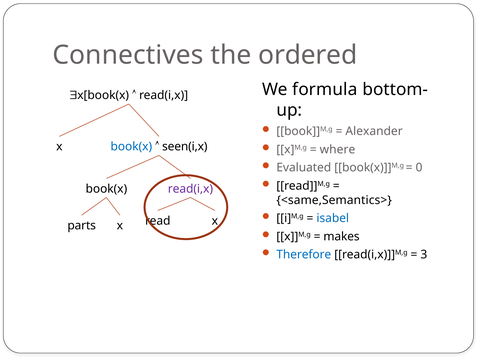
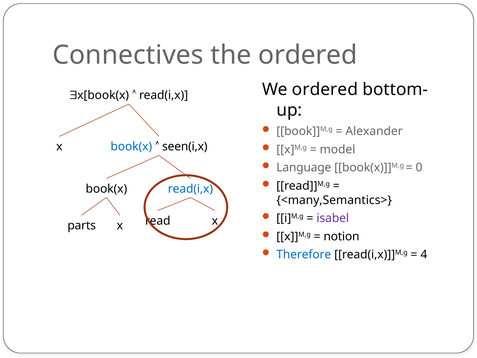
We formula: formula -> ordered (325, 89)
where: where -> model (338, 149)
Evaluated: Evaluated -> Language (304, 167)
read(i,x colour: purple -> blue (190, 189)
<same,Semantics>: <same,Semantics> -> <many,Semantics> (334, 200)
isabel colour: blue -> purple (333, 218)
makes: makes -> notion (342, 236)
3: 3 -> 4 (424, 254)
